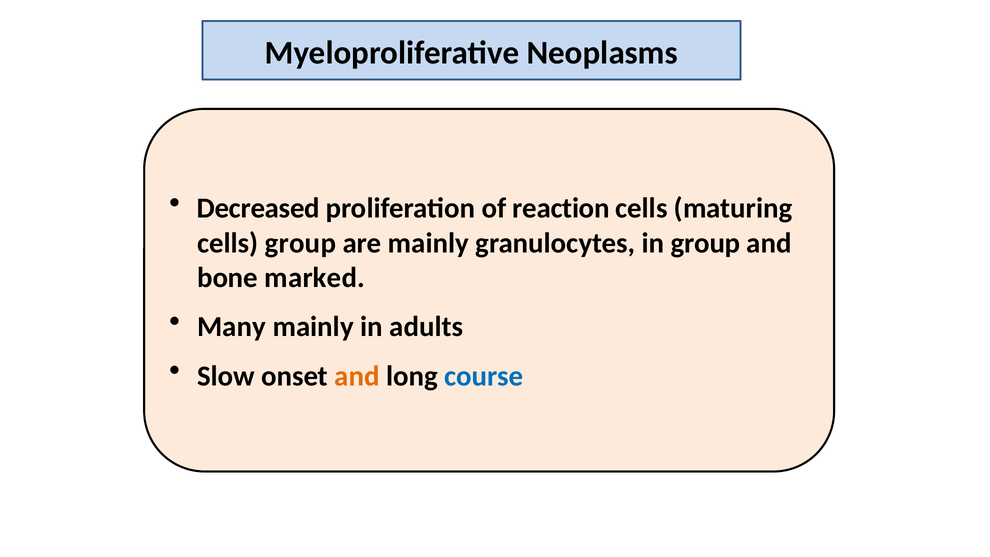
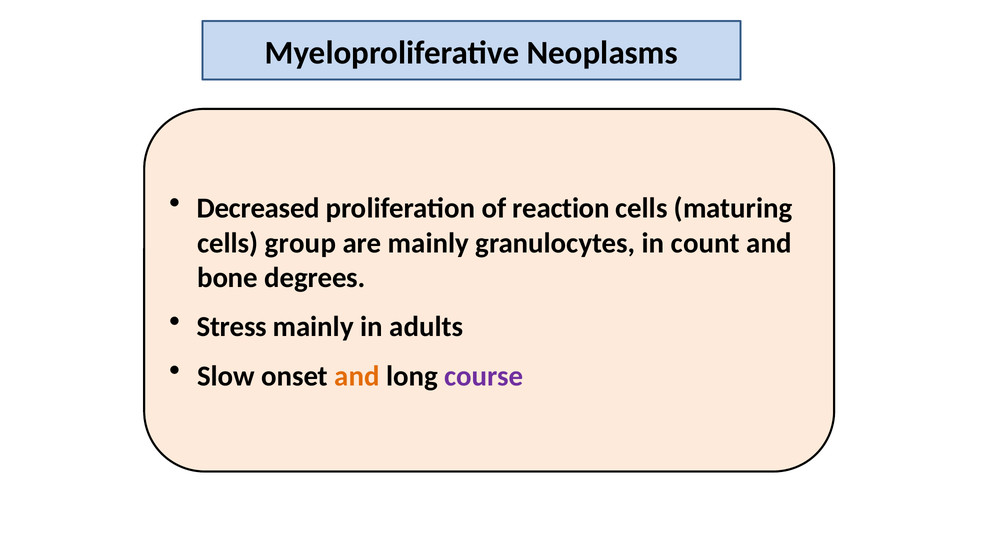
in group: group -> count (705, 243)
marked: marked -> degrees (315, 278)
Many: Many -> Stress (232, 327)
course colour: blue -> purple (484, 376)
